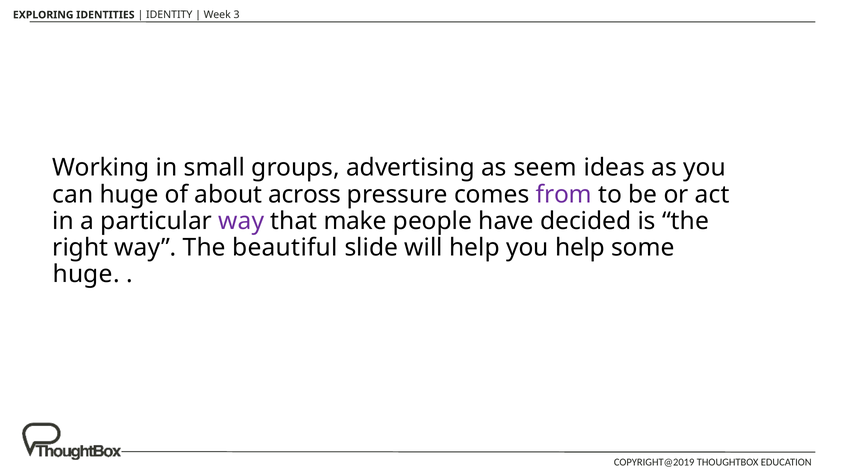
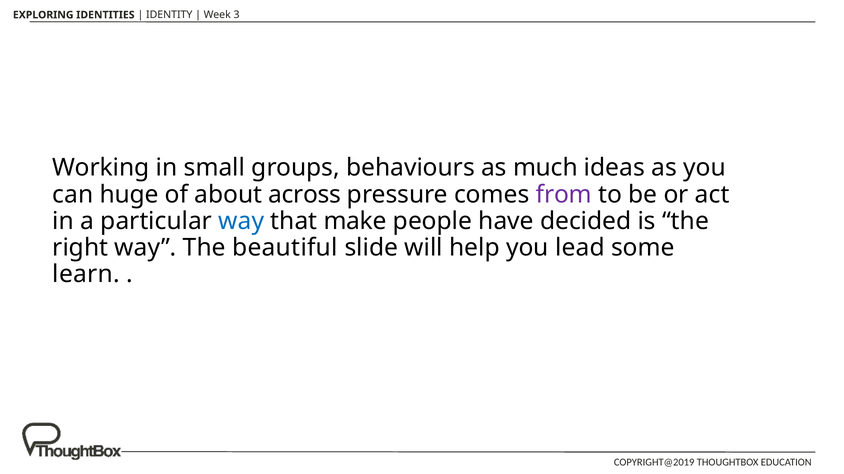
advertising: advertising -> behaviours (411, 168)
seem: seem -> much (545, 168)
way colour: purple -> blue (241, 221)
you help: help -> lead (580, 248)
huge: huge -> learn (86, 274)
